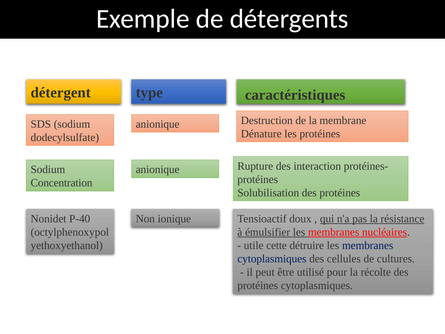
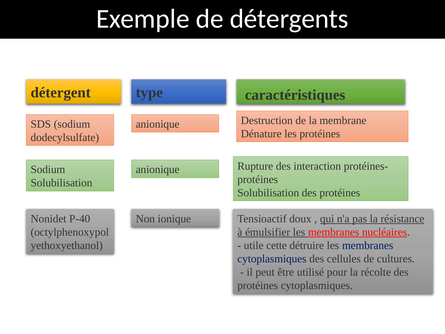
Concentration: Concentration -> Solubilisation (61, 183)
